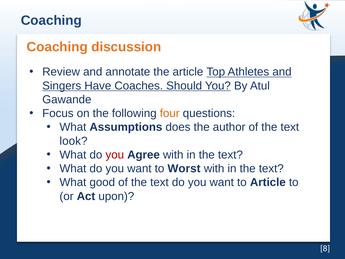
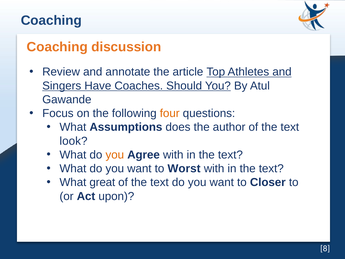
you colour: red -> orange (115, 155)
good: good -> great (102, 182)
to Article: Article -> Closer (268, 182)
